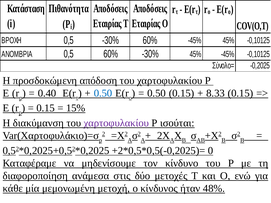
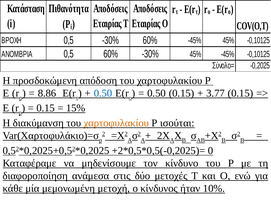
0.40: 0.40 -> 8.86 (47, 93)
8.33: 8.33 -> 3.77 (216, 93)
χαρτοφυλακίου colour: purple -> orange (116, 123)
48%: 48% -> 10% (214, 189)
